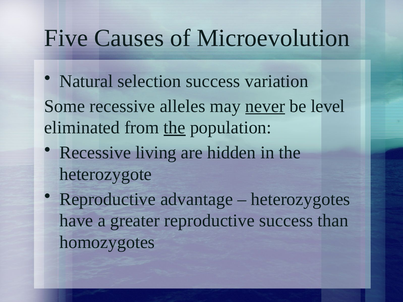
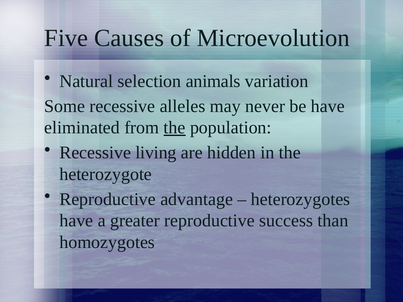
selection success: success -> animals (213, 81)
never underline: present -> none (265, 106)
be level: level -> have (328, 106)
